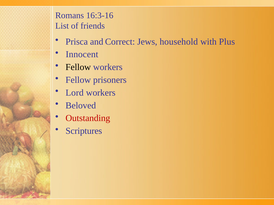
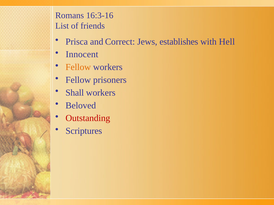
household: household -> establishes (179, 42)
Plus: Plus -> Hell (227, 42)
Fellow colour: black -> orange (78, 67)
Lord: Lord -> Shall (75, 93)
